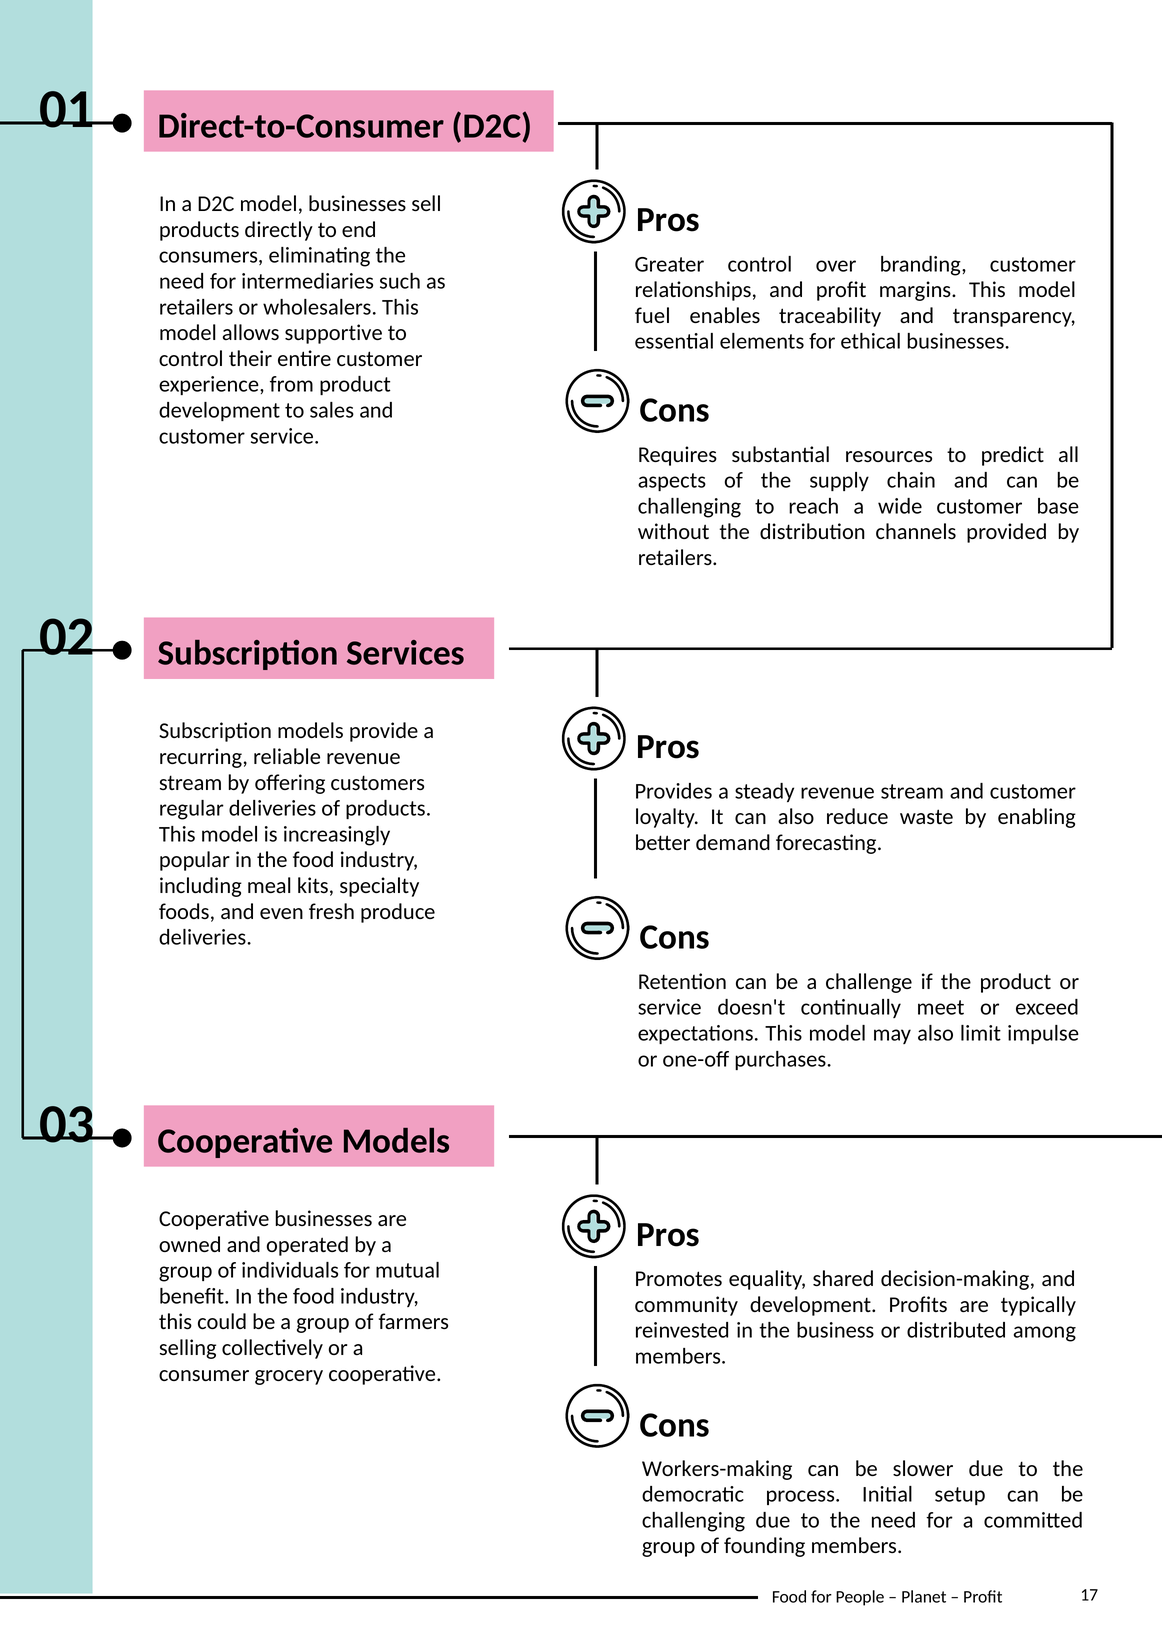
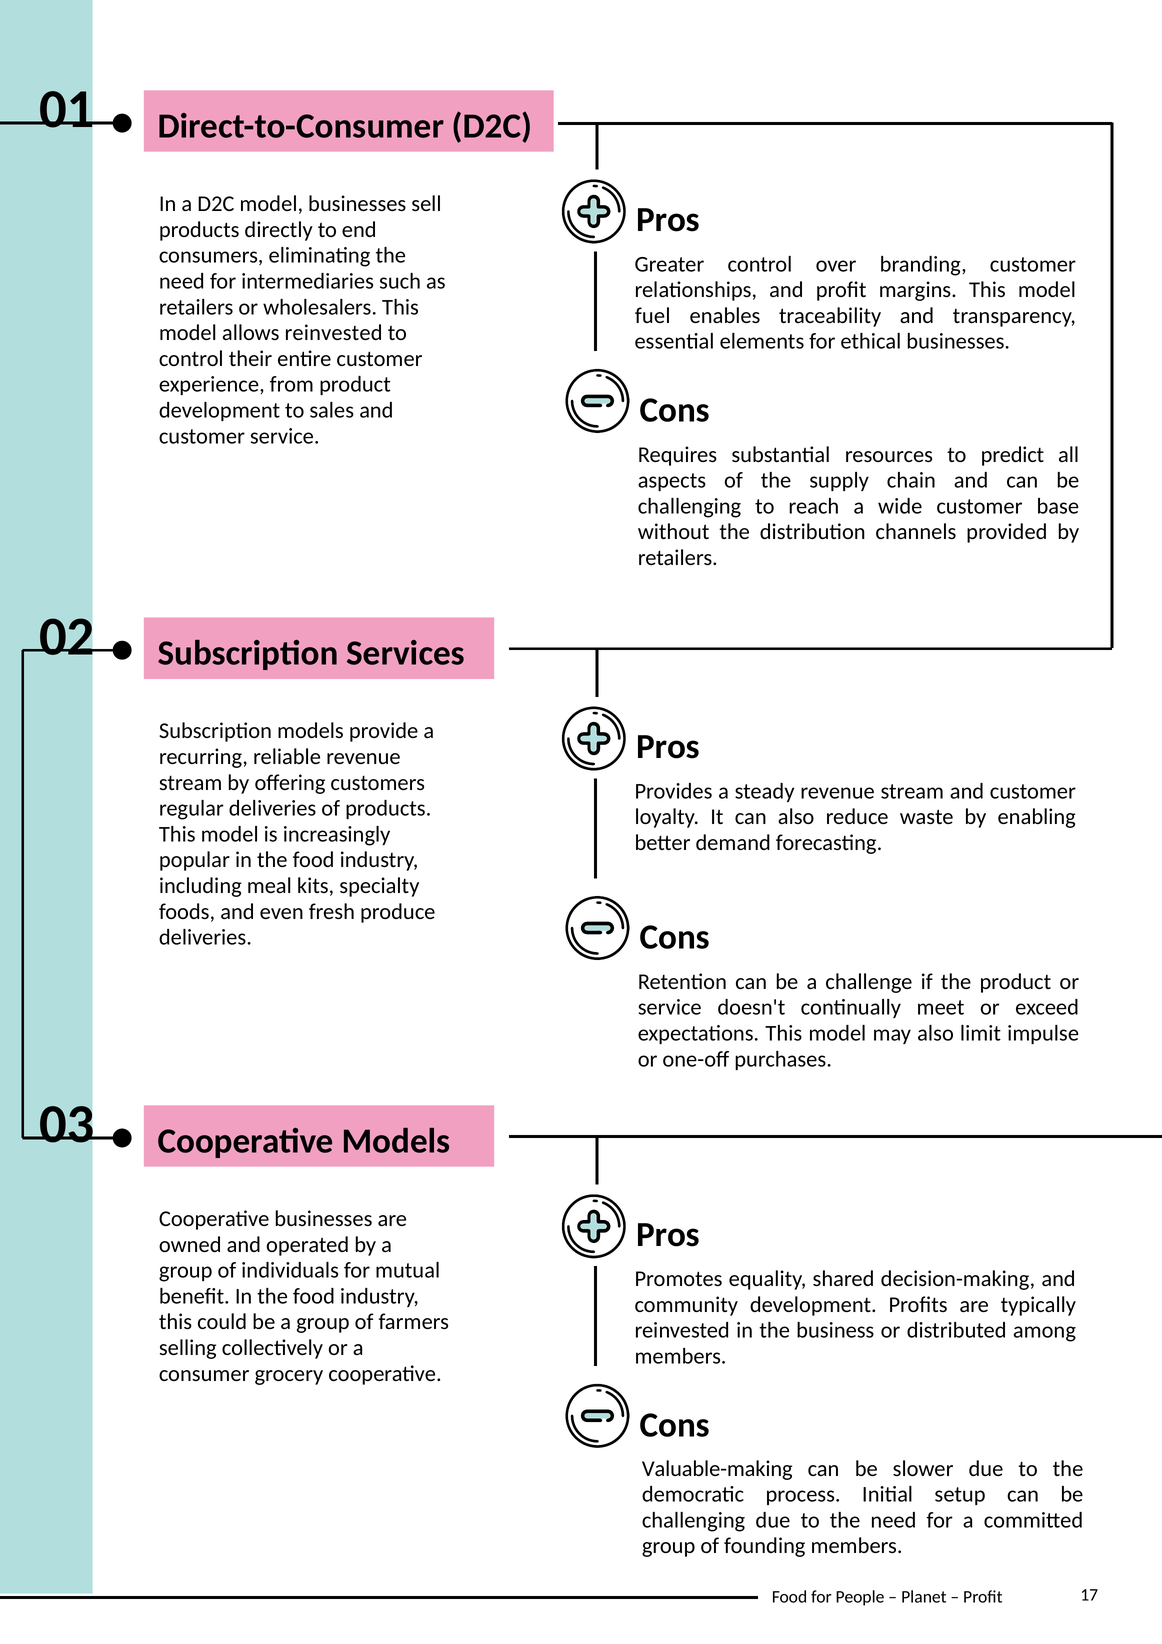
allows supportive: supportive -> reinvested (334, 333)
Workers-making: Workers-making -> Valuable-making (717, 1468)
